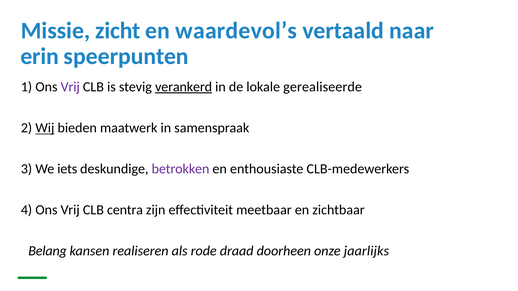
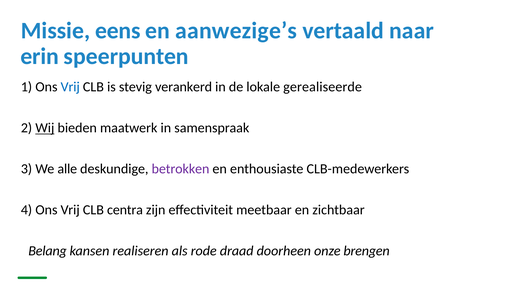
zicht: zicht -> eens (118, 31)
waardevol’s: waardevol’s -> aanwezige’s (236, 31)
Vrij colour: purple -> blue (70, 87)
verankerd underline: present -> none (184, 87)
iets: iets -> alle (67, 169)
jaarlijks: jaarlijks -> brengen (367, 251)
